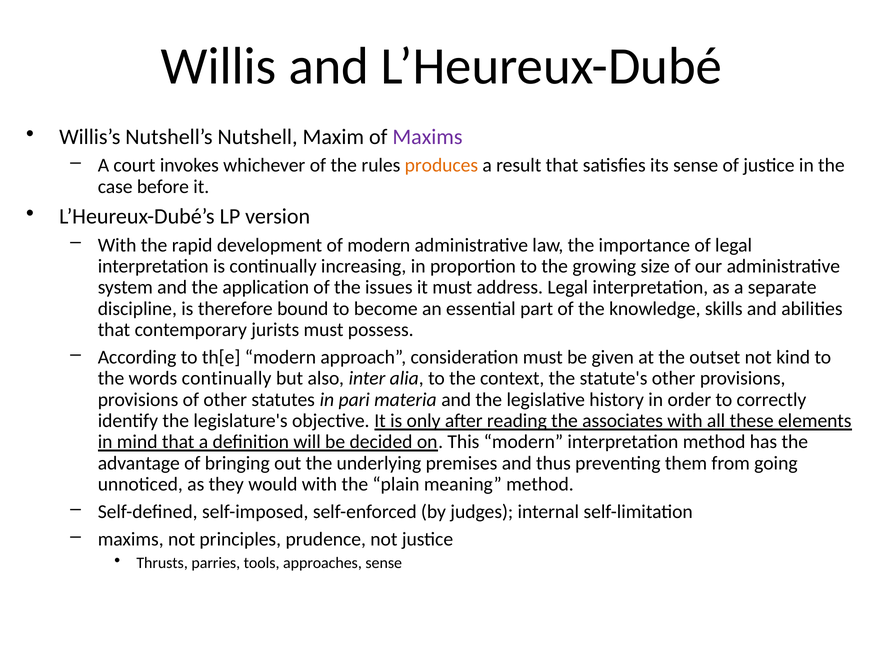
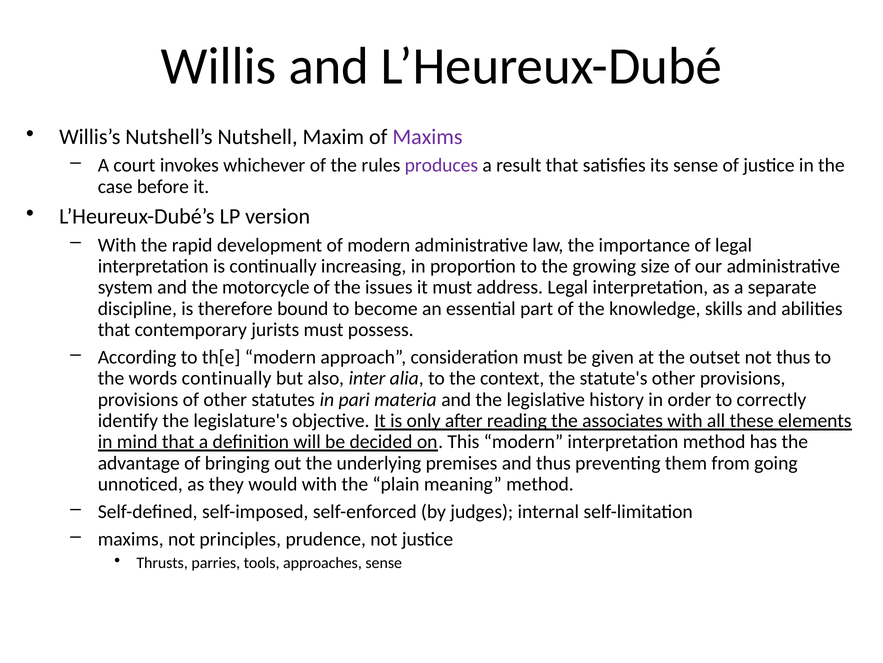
produces colour: orange -> purple (441, 165)
application: application -> motorcycle (266, 287)
not kind: kind -> thus (793, 357)
